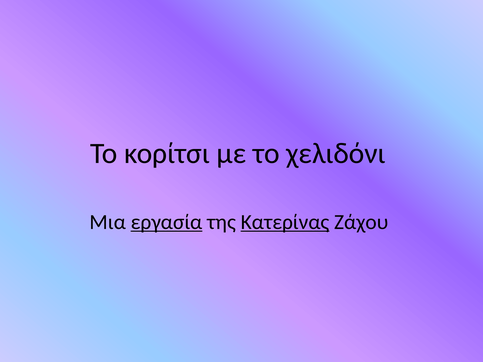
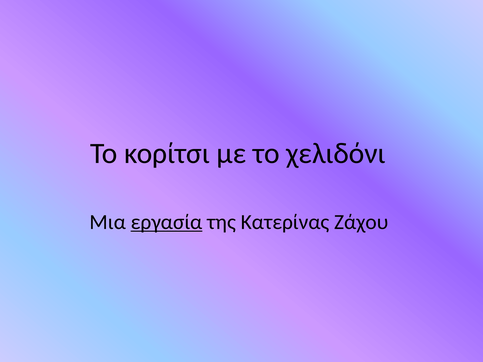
Κατερίνας underline: present -> none (285, 222)
